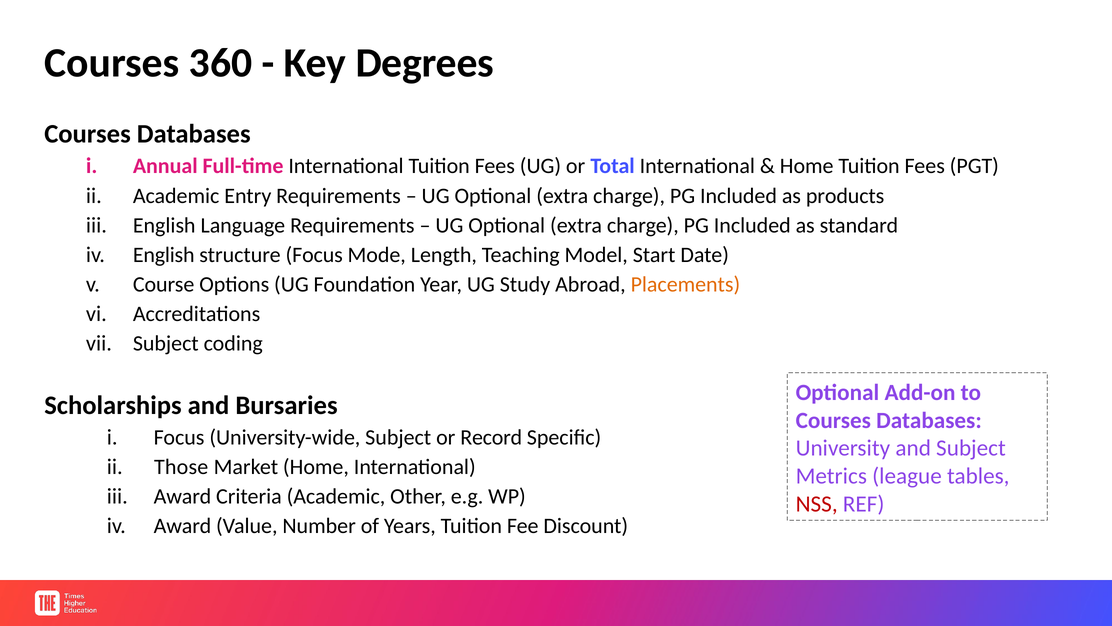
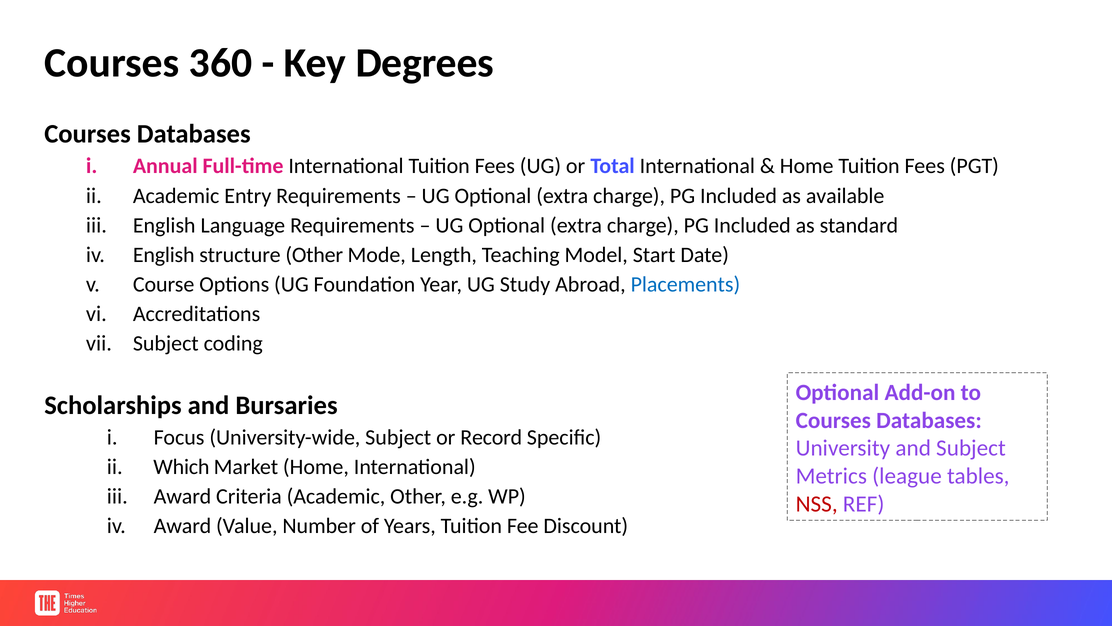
products: products -> available (845, 196)
structure Focus: Focus -> Other (314, 255)
Placements colour: orange -> blue (685, 284)
Those: Those -> Which (181, 467)
